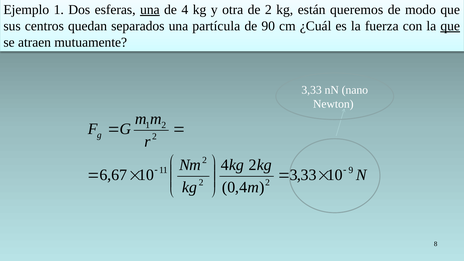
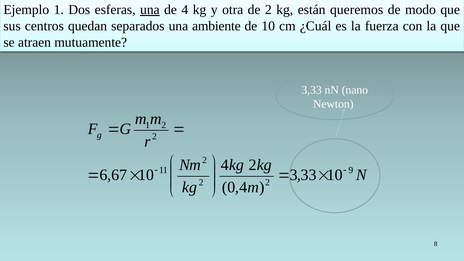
partícula: partícula -> ambiente (216, 26)
de 90: 90 -> 10 (268, 26)
que underline: present -> none (450, 26)
